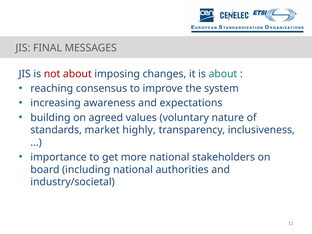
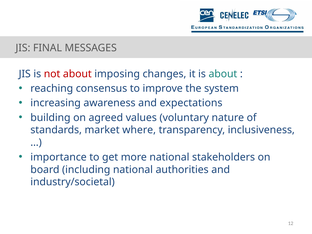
highly: highly -> where (139, 130)
